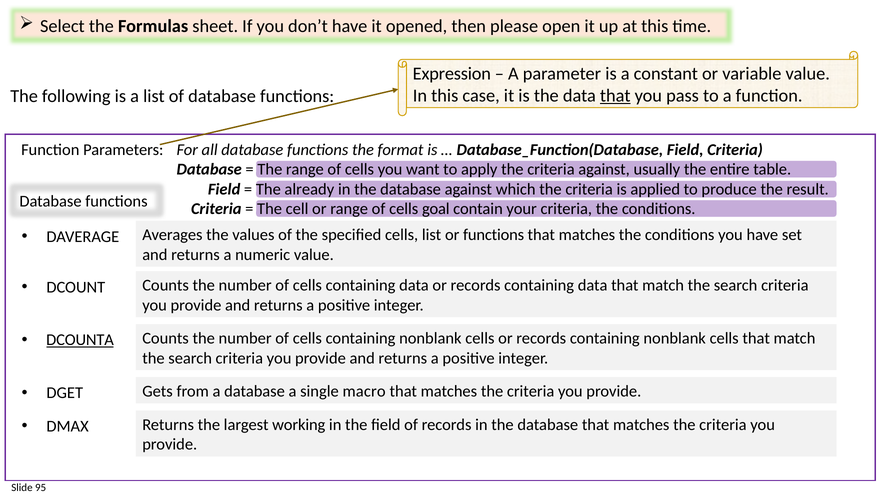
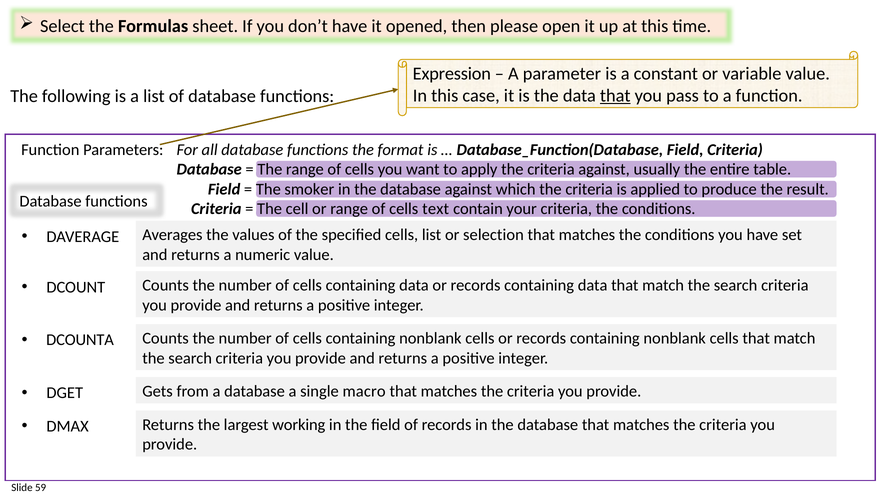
already: already -> smoker (309, 189)
goal: goal -> text (436, 209)
or functions: functions -> selection (493, 235)
DCOUNTA underline: present -> none (80, 340)
95: 95 -> 59 (41, 488)
